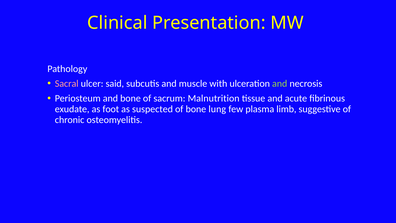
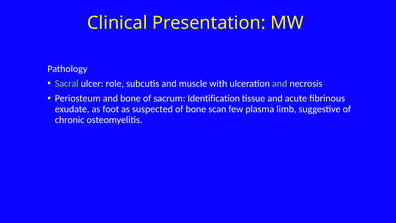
Sacral colour: pink -> light green (67, 84)
said: said -> role (115, 84)
Malnutrition: Malnutrition -> Identification (214, 98)
lung: lung -> scan (217, 109)
